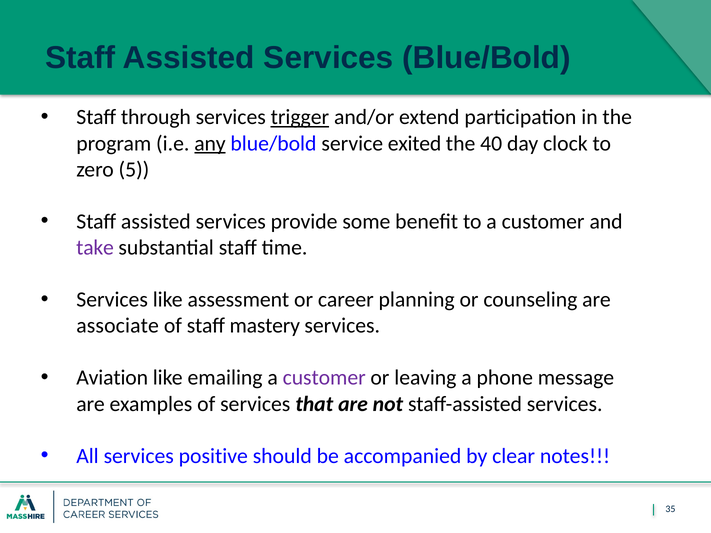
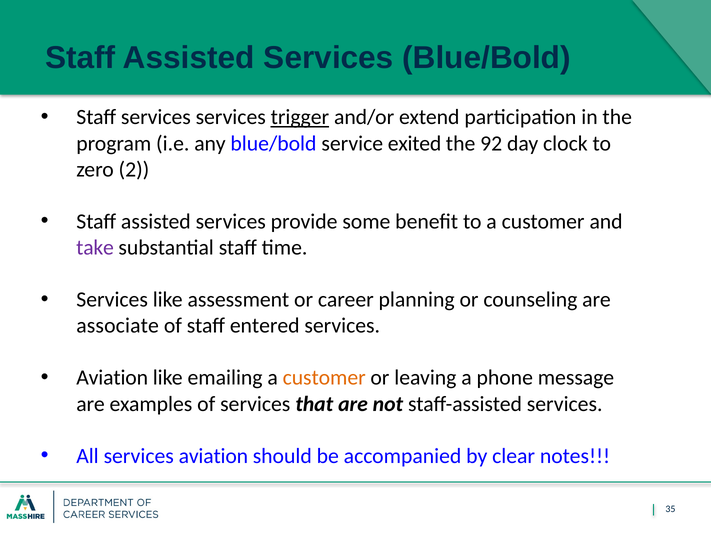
Staff through: through -> services (156, 117)
any underline: present -> none (210, 143)
40: 40 -> 92 (491, 143)
5: 5 -> 2 (134, 169)
mastery: mastery -> entered (265, 326)
customer colour: purple -> orange (324, 378)
services positive: positive -> aviation (213, 456)
